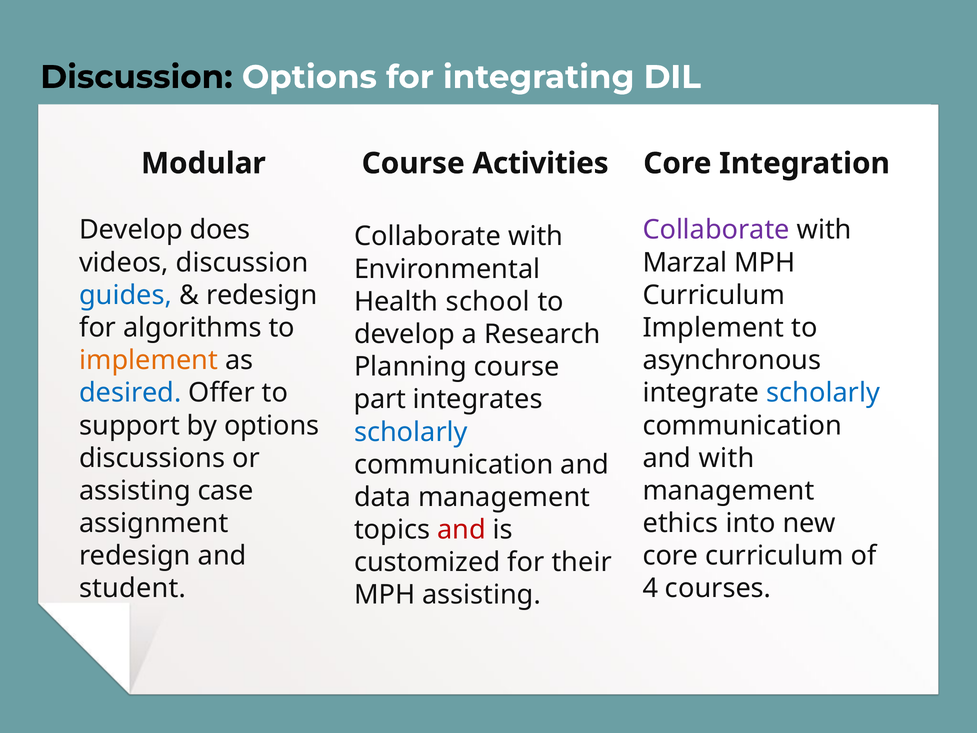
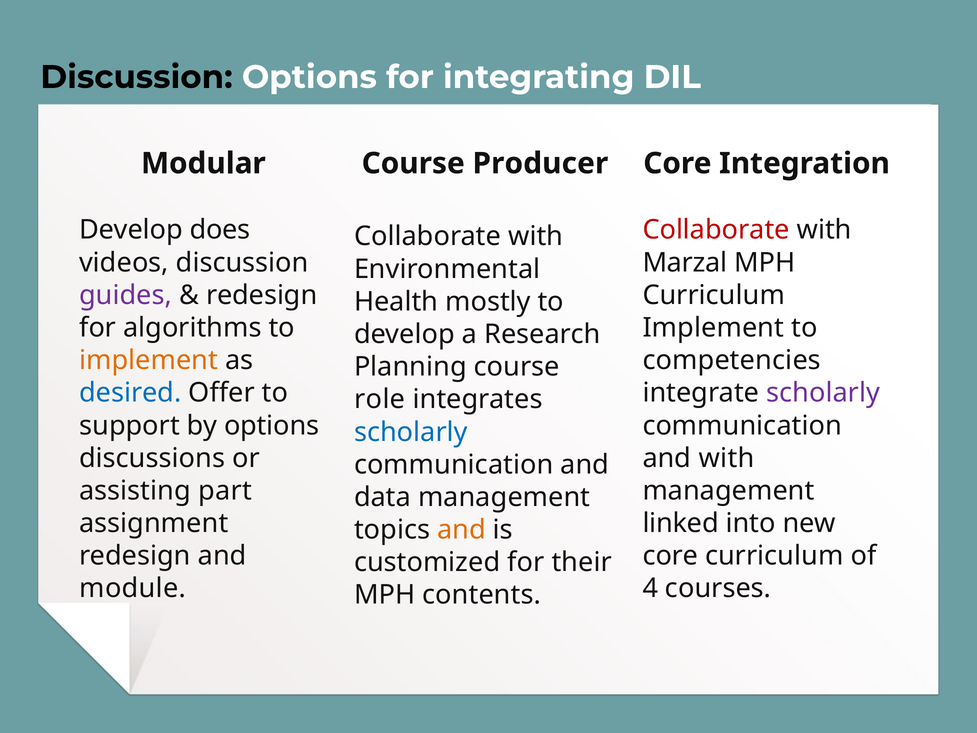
Activities: Activities -> Producer (540, 163)
Collaborate colour: purple -> red (716, 230)
guides colour: blue -> purple (126, 295)
school: school -> mostly (488, 302)
asynchronous: asynchronous -> competencies (732, 360)
scholarly colour: blue -> purple (823, 393)
part: part -> role (380, 399)
case: case -> part (225, 491)
ethics: ethics -> linked (681, 523)
and colour: red -> orange (461, 530)
student: student -> module (133, 588)
MPH assisting: assisting -> contents (482, 595)
